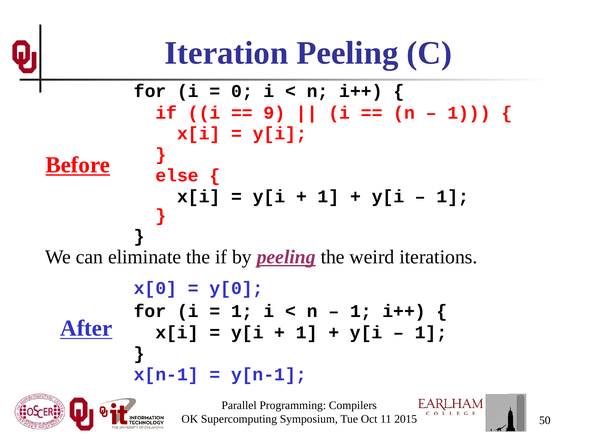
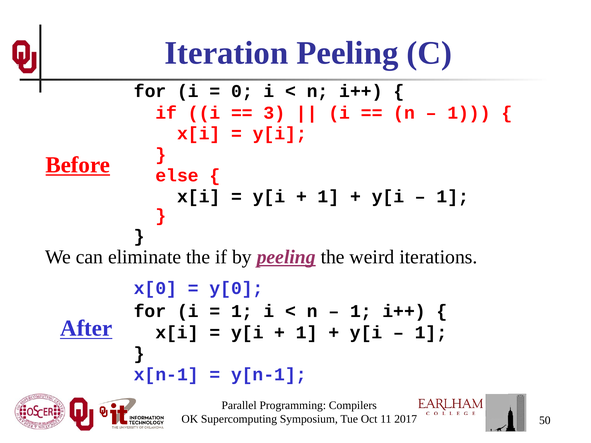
9: 9 -> 3 (274, 113)
2015: 2015 -> 2017 (406, 419)
